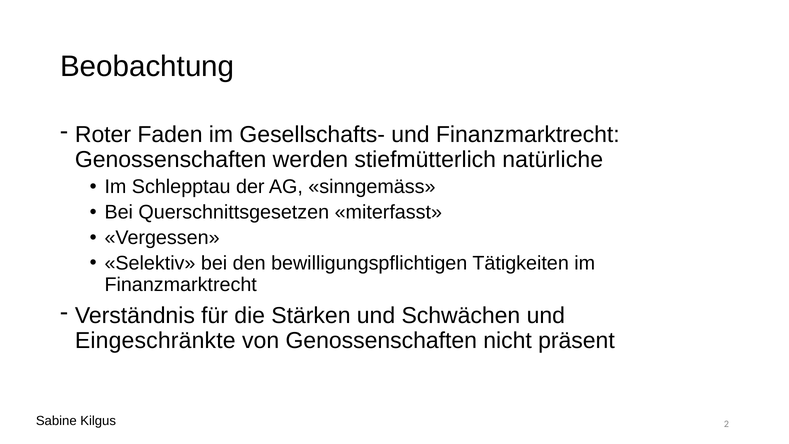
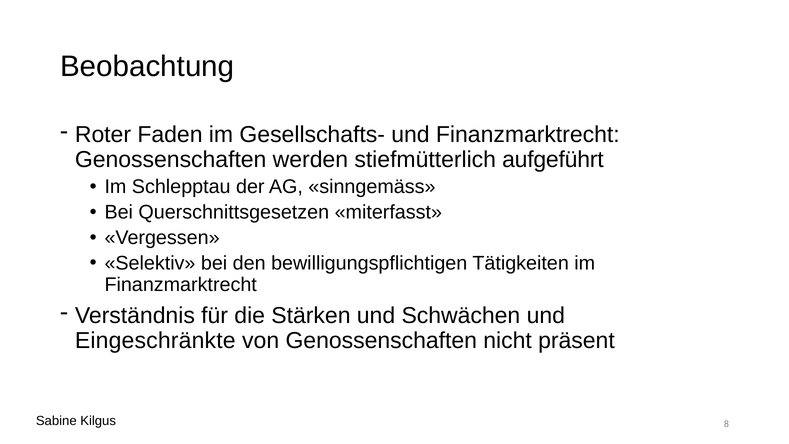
natürliche: natürliche -> aufgeführt (553, 160)
2: 2 -> 8 (726, 424)
